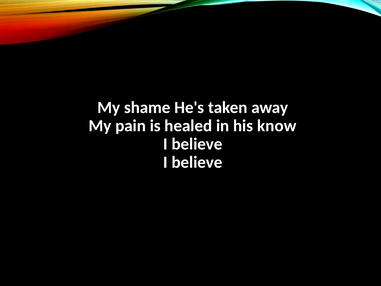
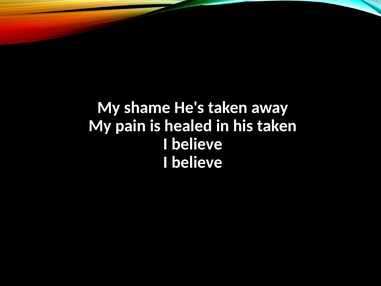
his know: know -> taken (277, 126)
